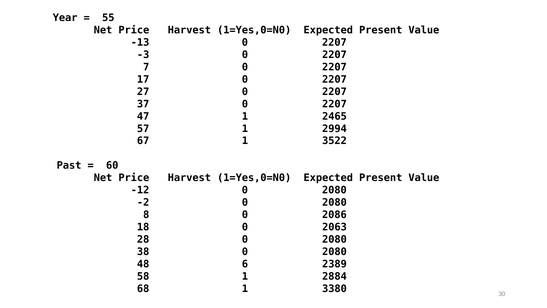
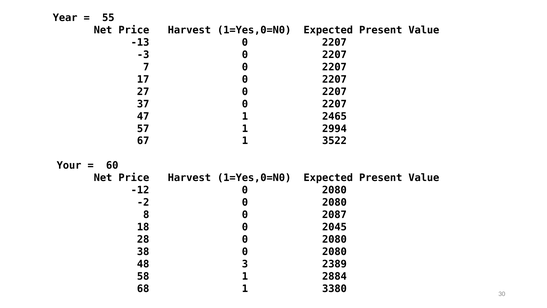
Past: Past -> Your (69, 165)
2086: 2086 -> 2087 (334, 215)
2063: 2063 -> 2045 (334, 227)
6: 6 -> 3 (245, 264)
